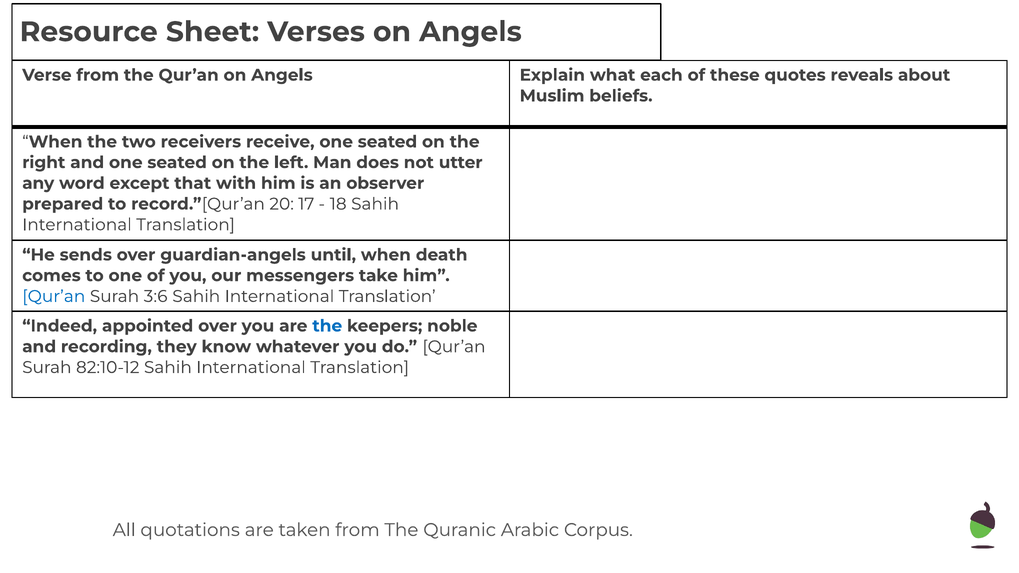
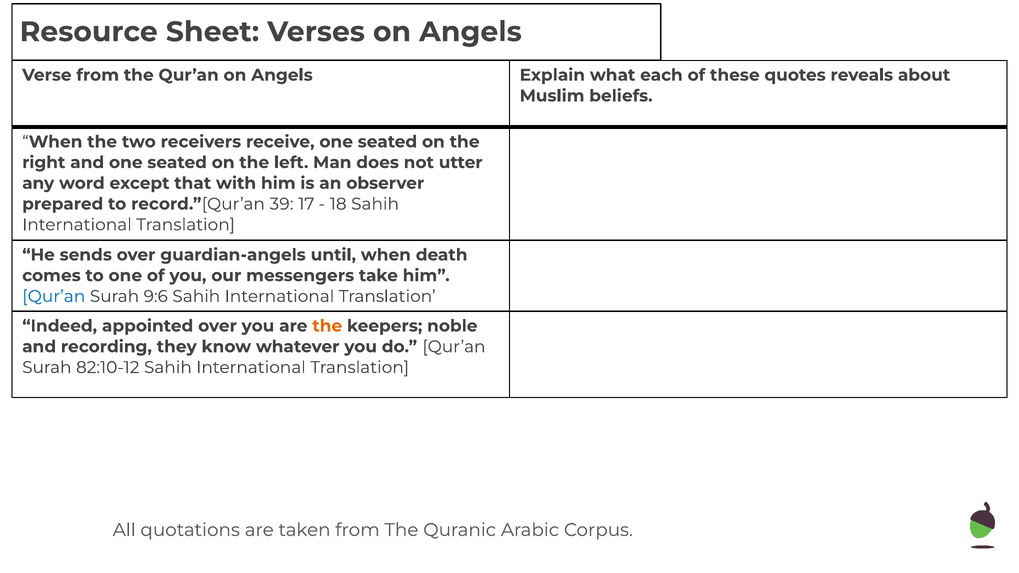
20: 20 -> 39 (282, 204)
3:6: 3:6 -> 9:6 (156, 296)
the colour: blue -> orange (327, 326)
